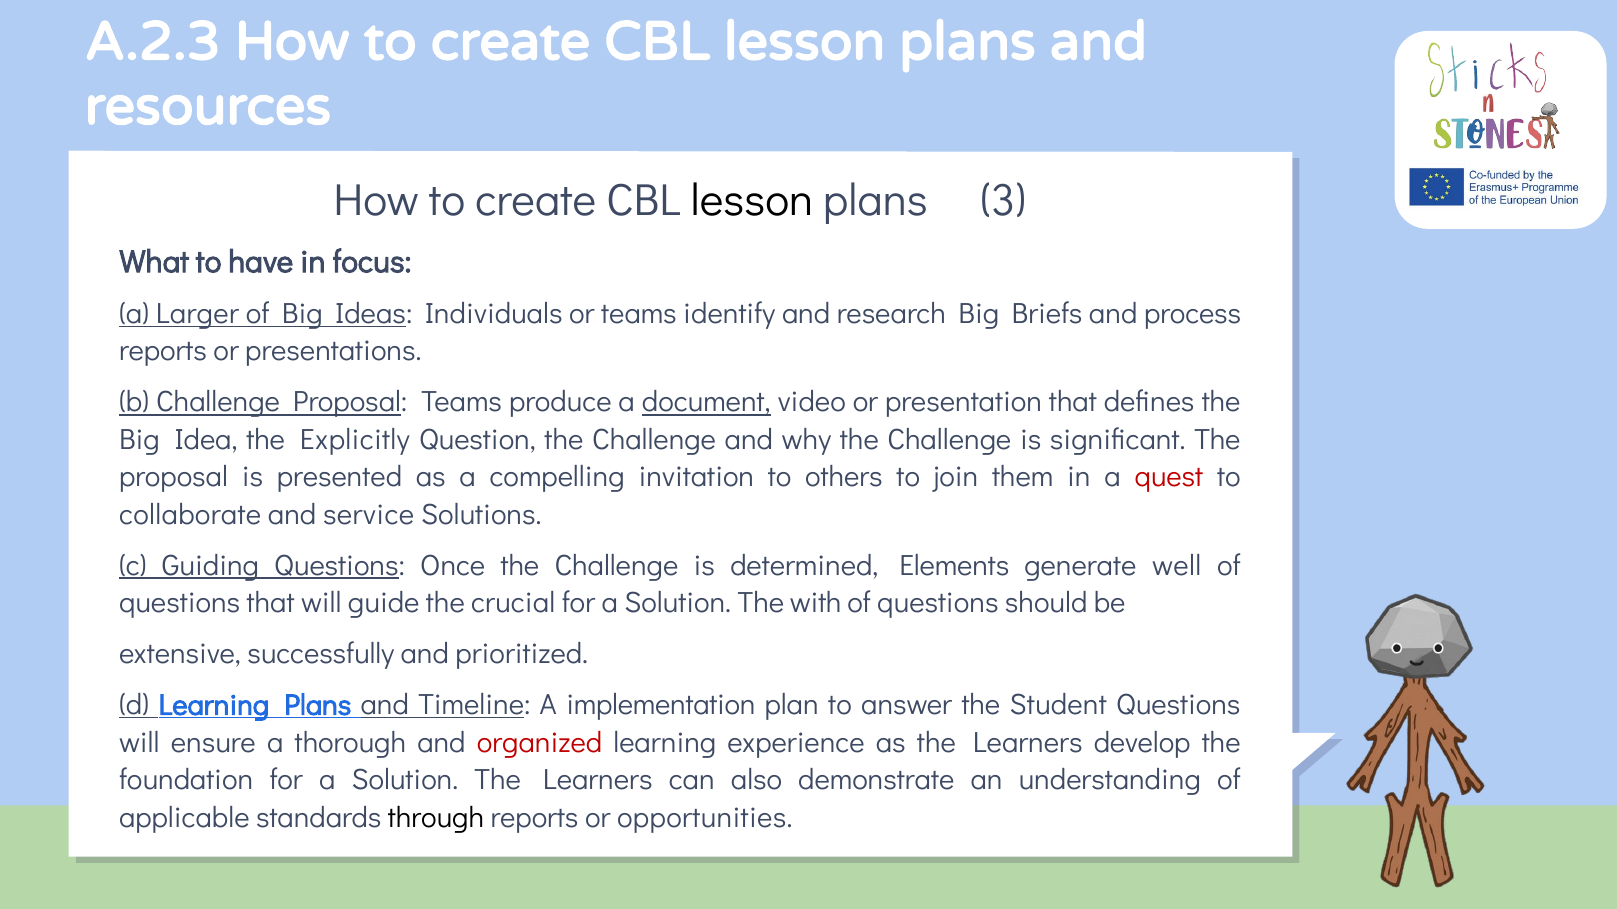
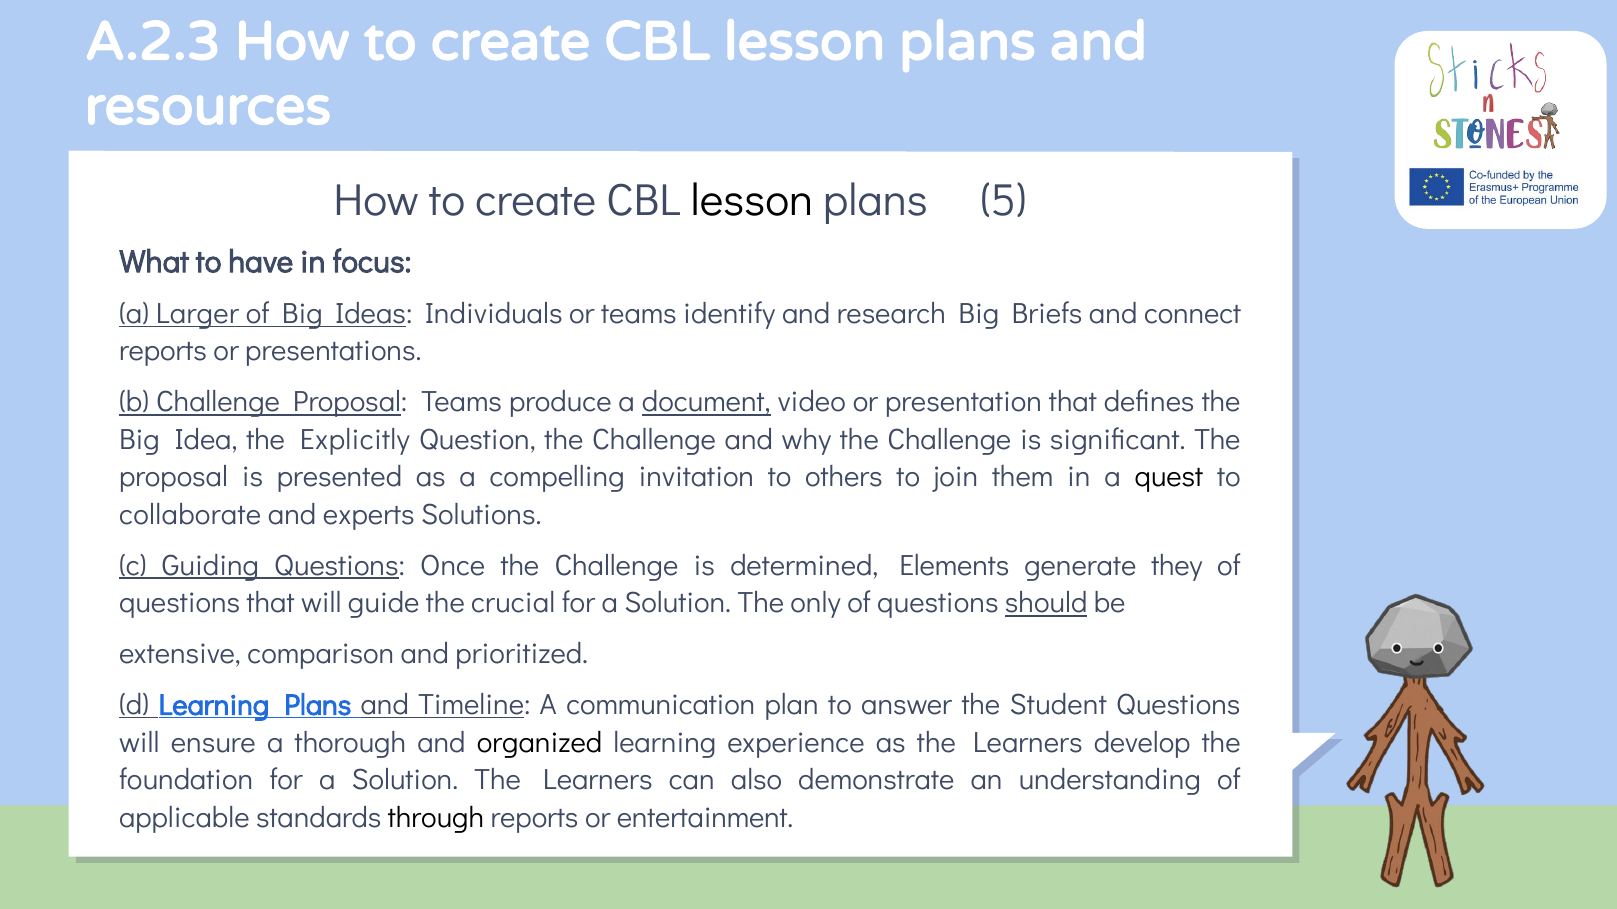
3: 3 -> 5 (1003, 201)
process: process -> connect (1193, 314)
quest colour: red -> black (1169, 477)
service: service -> experts (369, 515)
well: well -> they (1177, 566)
with: with -> only (816, 603)
should underline: none -> present (1046, 603)
successfully: successfully -> comparison (321, 654)
implementation: implementation -> communication (661, 705)
organized colour: red -> black (540, 743)
opportunities: opportunities -> entertainment (705, 818)
